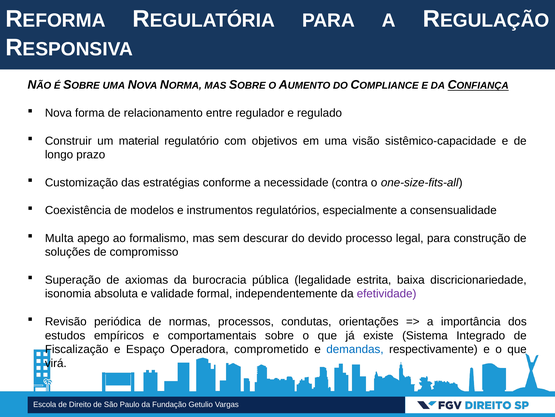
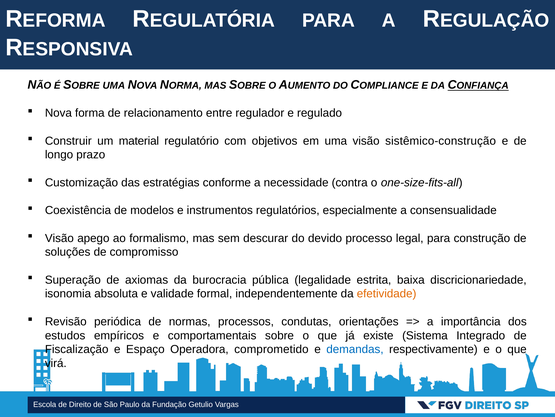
sistêmico-capacidade: sistêmico-capacidade -> sistêmico-construção (441, 141)
Multa: Multa -> Visão (59, 238)
efetividade colour: purple -> orange (387, 293)
